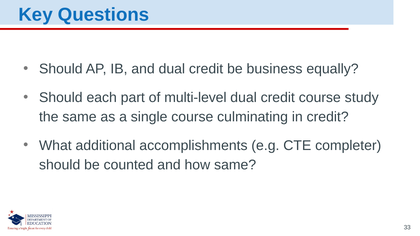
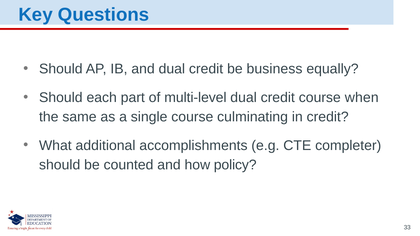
study: study -> when (362, 98)
how same: same -> policy (235, 165)
